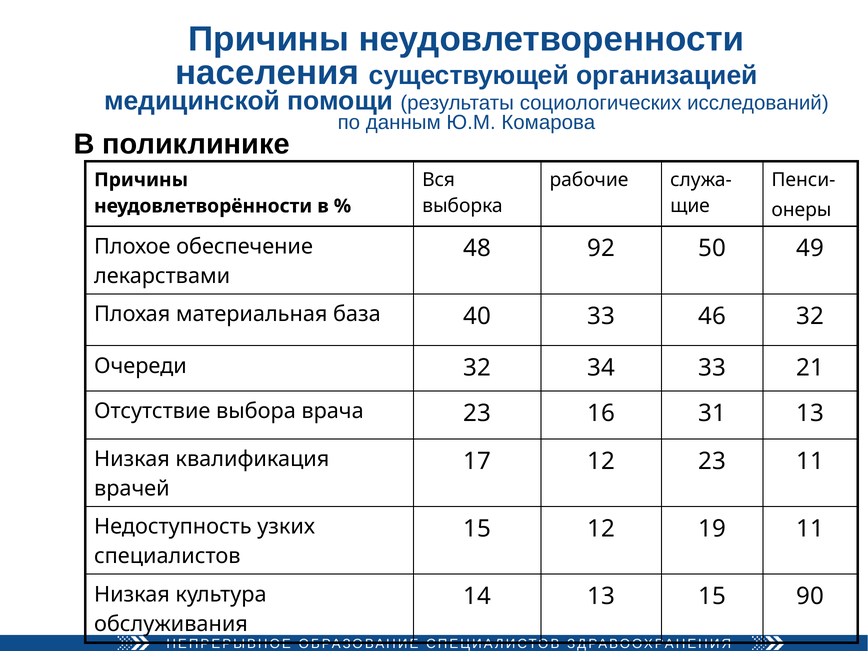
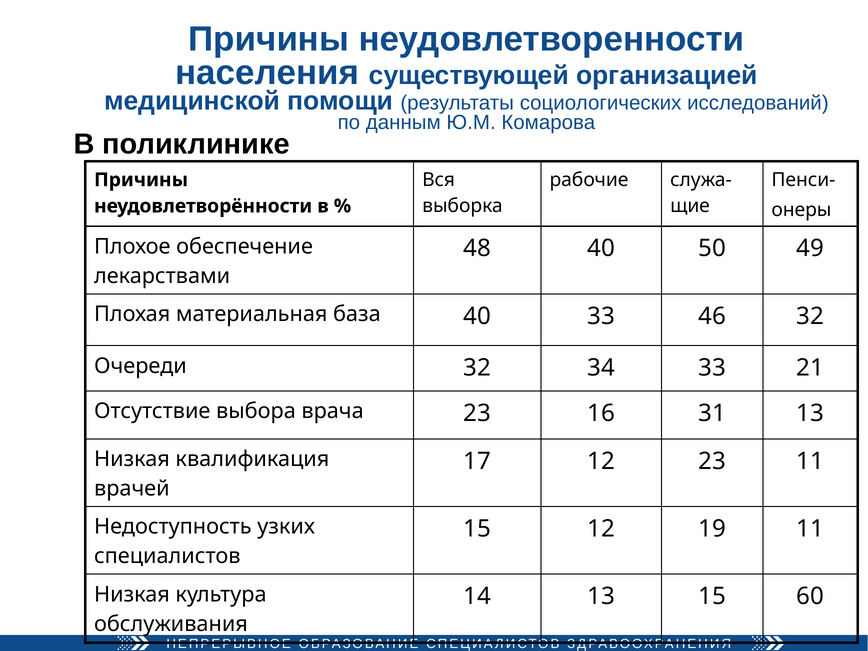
48 92: 92 -> 40 (601, 249)
90: 90 -> 60 (810, 596)
